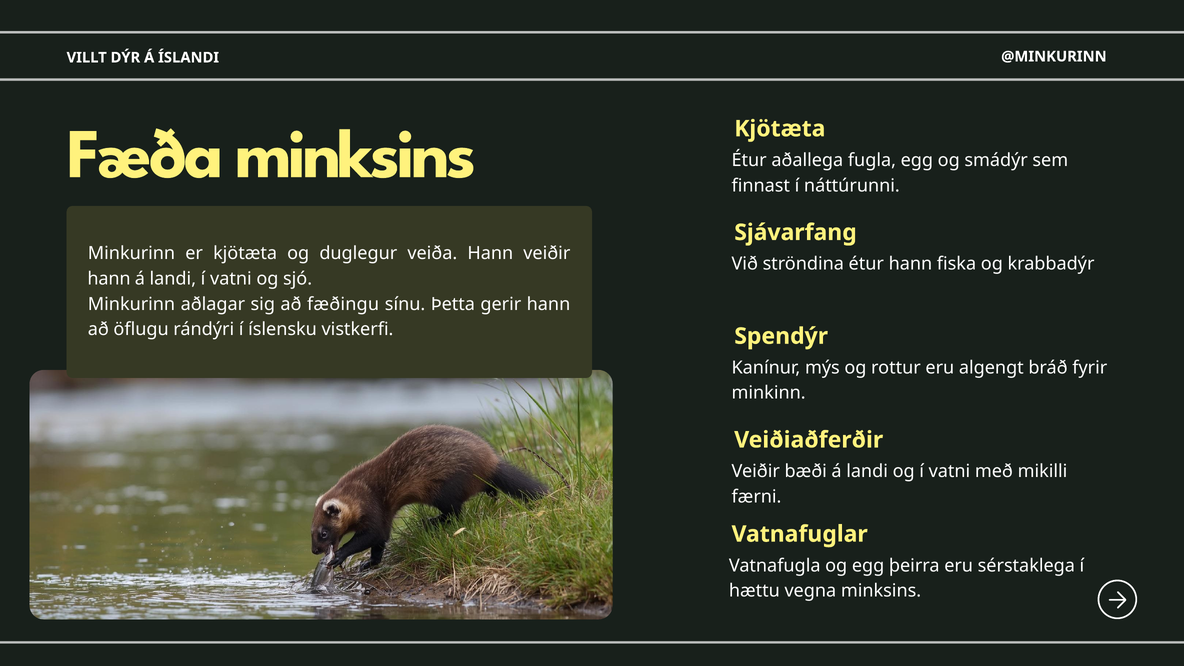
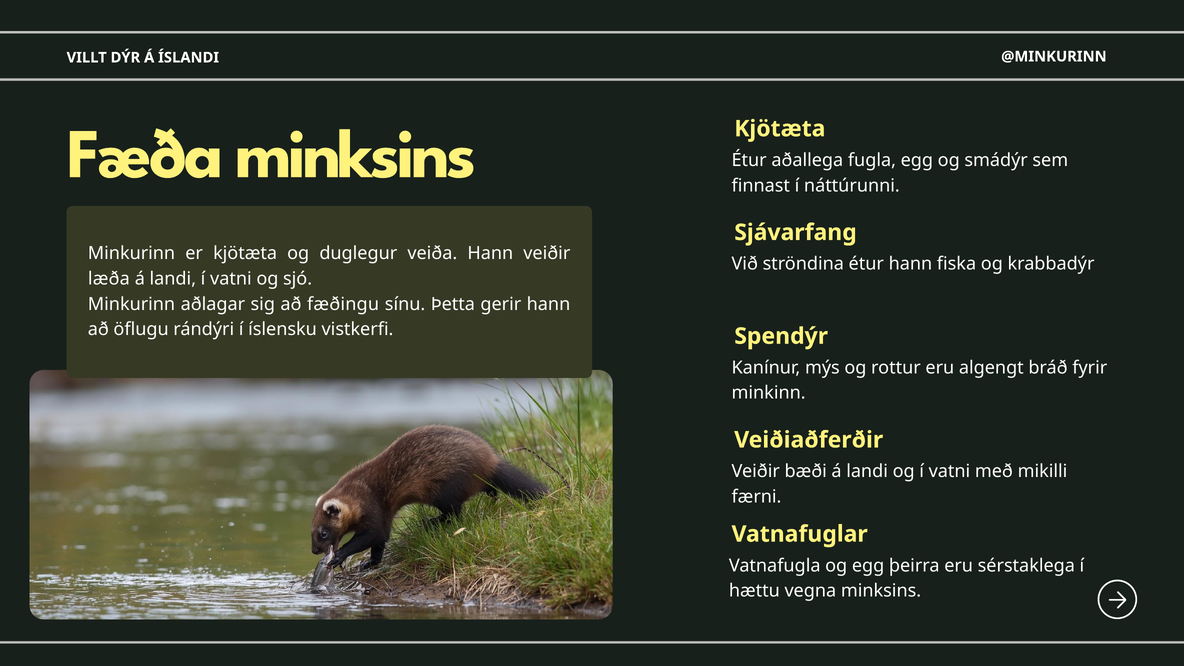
hann: hann -> læða (109, 279)
